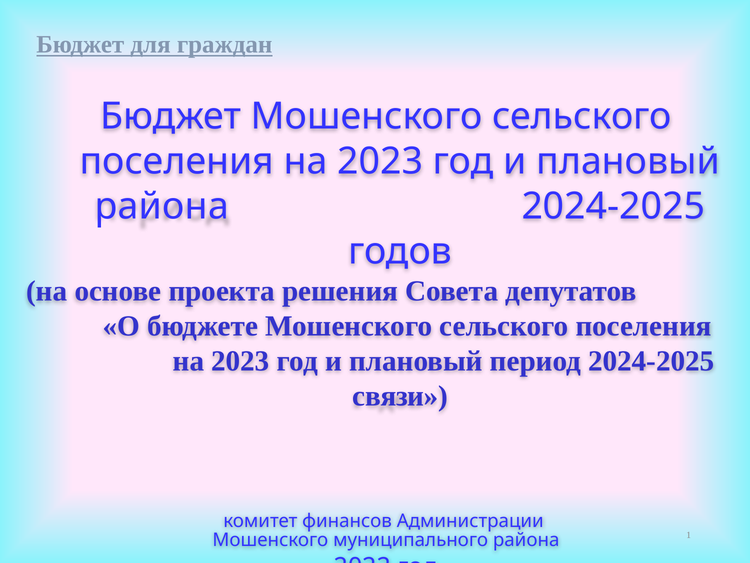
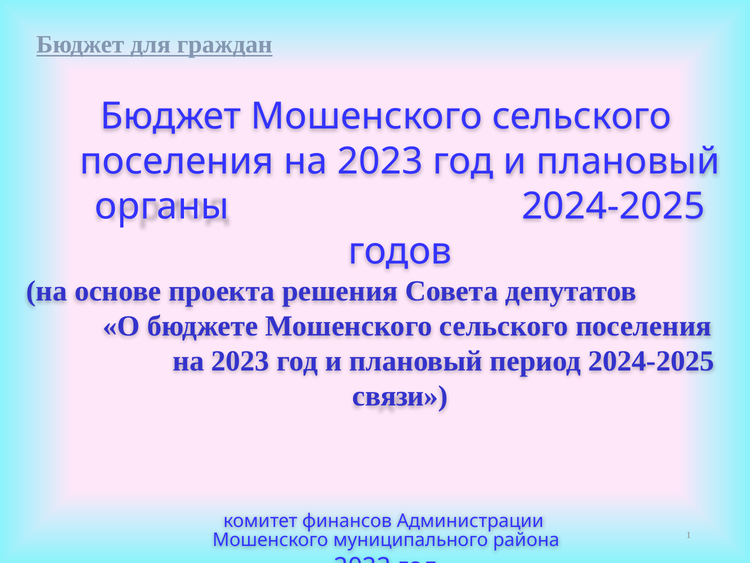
района: района -> органы (162, 206)
